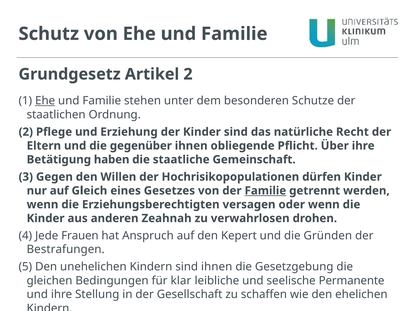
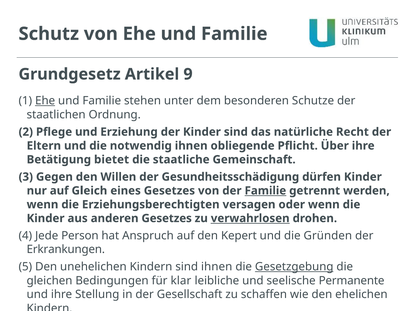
Artikel 2: 2 -> 9 (188, 74)
gegenüber: gegenüber -> notwendig (141, 146)
haben: haben -> bietet (112, 159)
Hochrisikopopulationen: Hochrisikopopulationen -> Gesundheitsschädigung (230, 177)
anderen Zeahnah: Zeahnah -> Gesetzes (167, 218)
verwahrlosen underline: none -> present (250, 218)
Frauen: Frauen -> Person (80, 235)
Bestrafungen: Bestrafungen -> Erkrankungen (66, 249)
Gesetzgebung underline: none -> present (294, 266)
